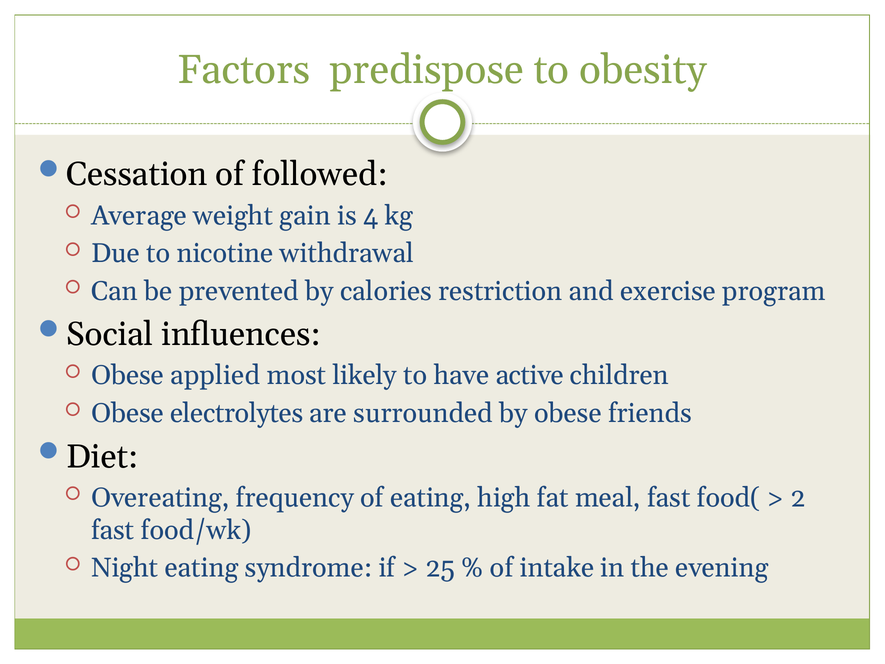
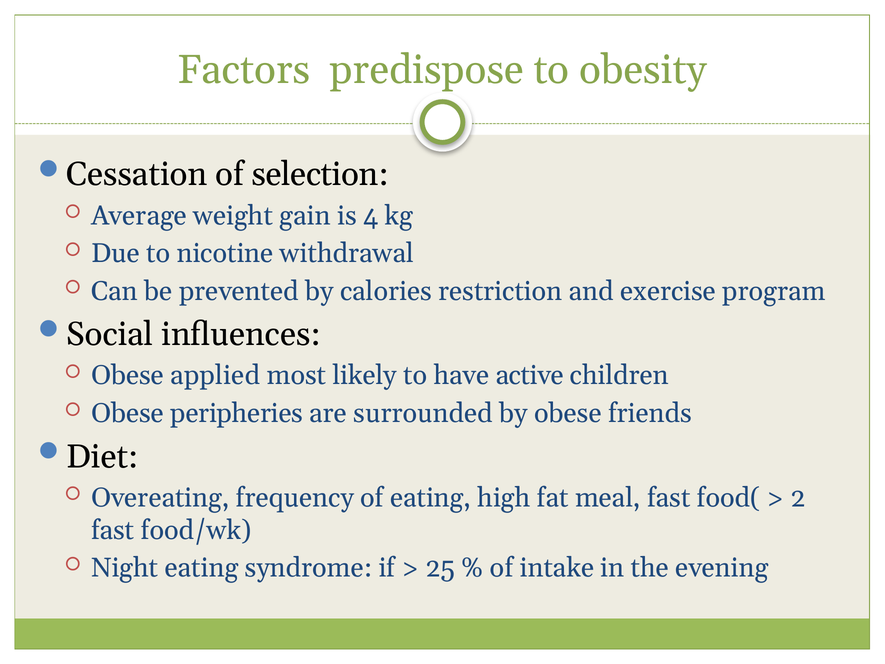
followed: followed -> selection (320, 174)
electrolytes: electrolytes -> peripheries (237, 413)
